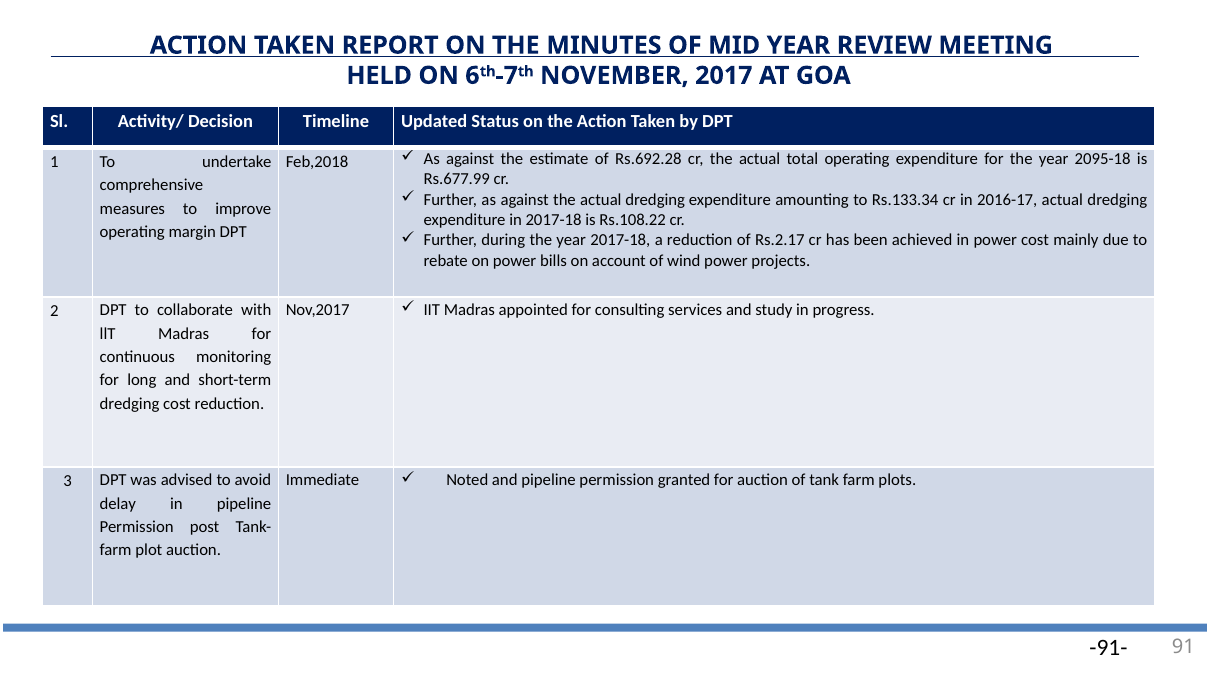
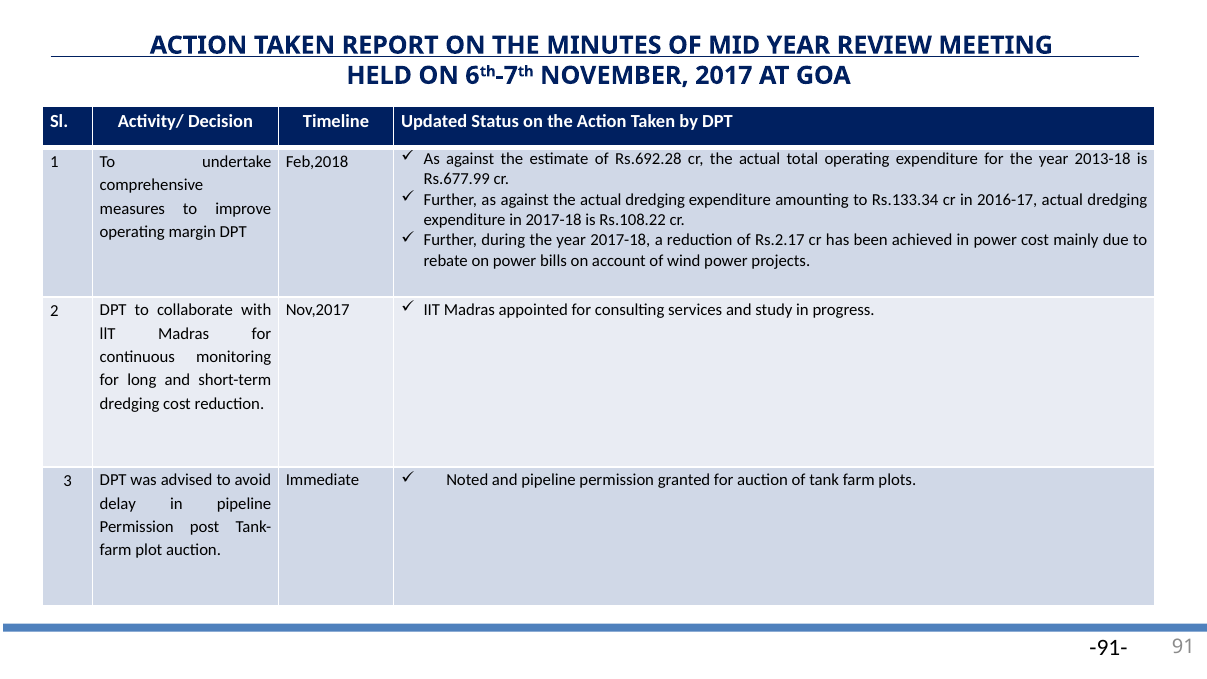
2095-18: 2095-18 -> 2013-18 (1103, 159)
